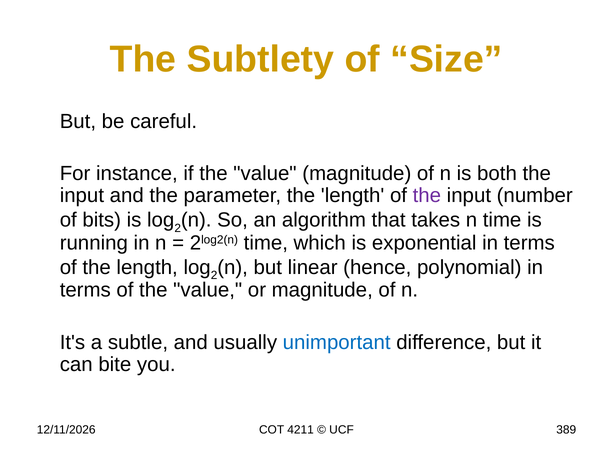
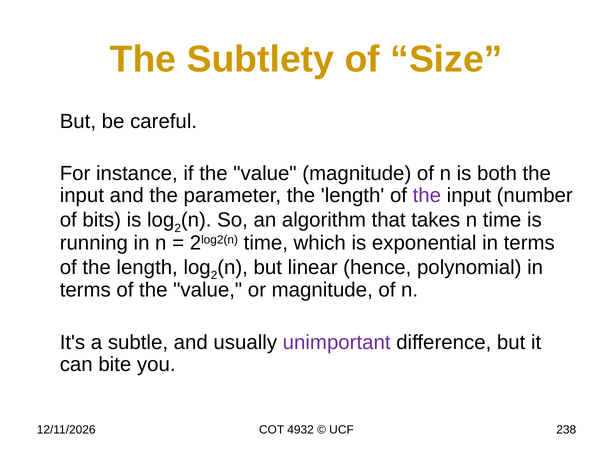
unimportant colour: blue -> purple (337, 342)
4211: 4211 -> 4932 (301, 430)
389: 389 -> 238 (566, 430)
